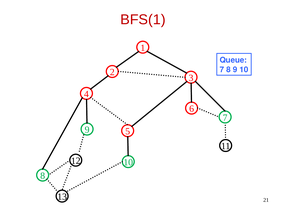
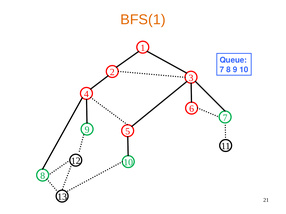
BFS(1 colour: red -> orange (143, 20)
